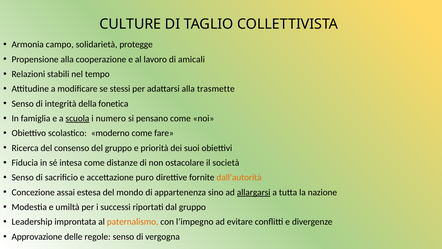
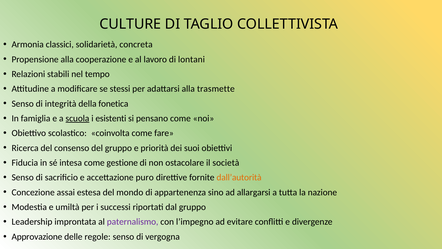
campo: campo -> classici (60, 44)
protegge: protegge -> concreta (136, 44)
amicali: amicali -> lontani (191, 59)
numero: numero -> esistenti (111, 118)
moderno: moderno -> coinvolta (110, 133)
distanze: distanze -> gestione (122, 163)
allargarsi underline: present -> none (254, 192)
paternalismo colour: orange -> purple (133, 222)
